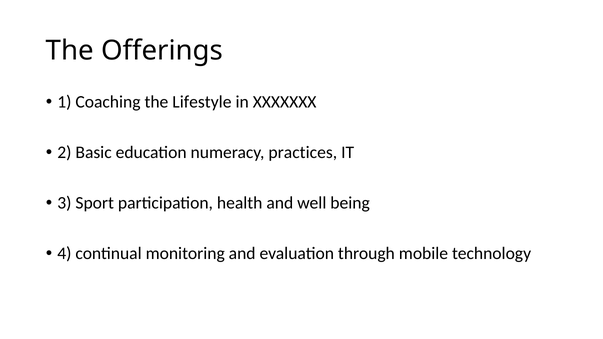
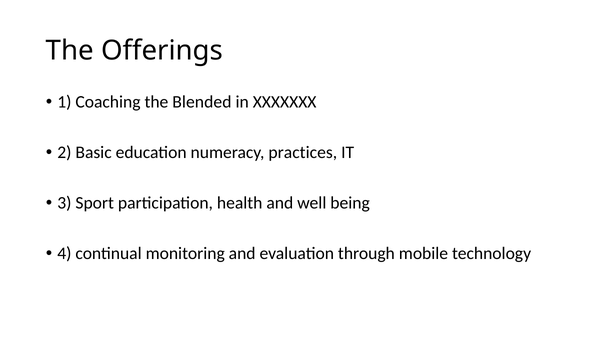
Lifestyle: Lifestyle -> Blended (202, 102)
